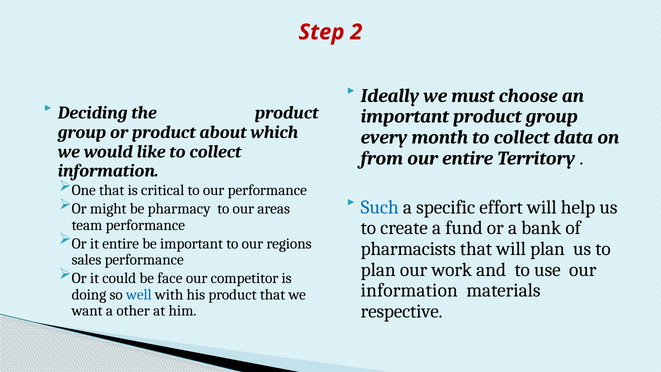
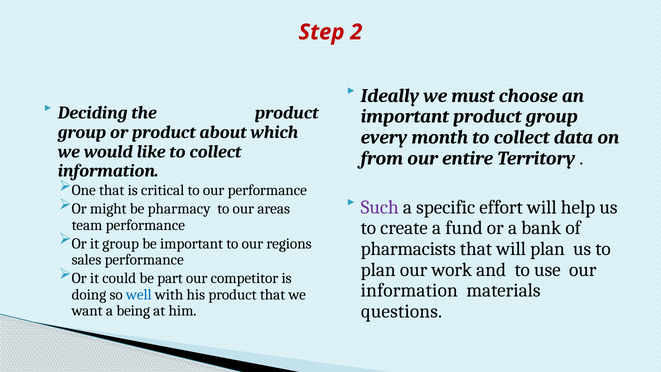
Such colour: blue -> purple (380, 207)
it entire: entire -> group (121, 243)
face: face -> part (170, 278)
respective: respective -> questions (401, 311)
other: other -> being (133, 311)
